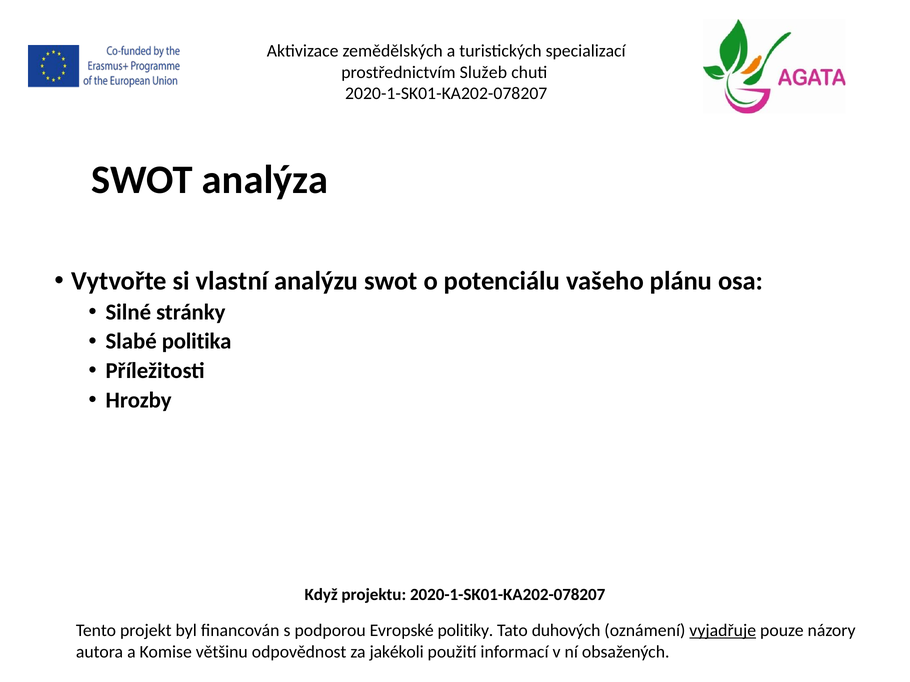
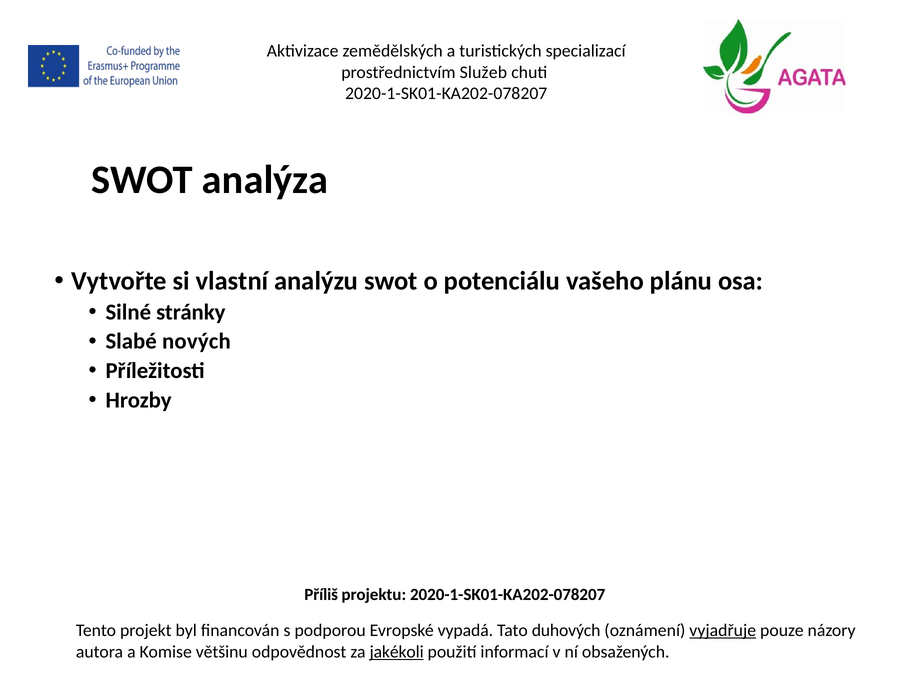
politika: politika -> nových (196, 342)
Když: Když -> Příliš (321, 595)
politiky: politiky -> vypadá (465, 631)
jakékoli underline: none -> present (397, 652)
